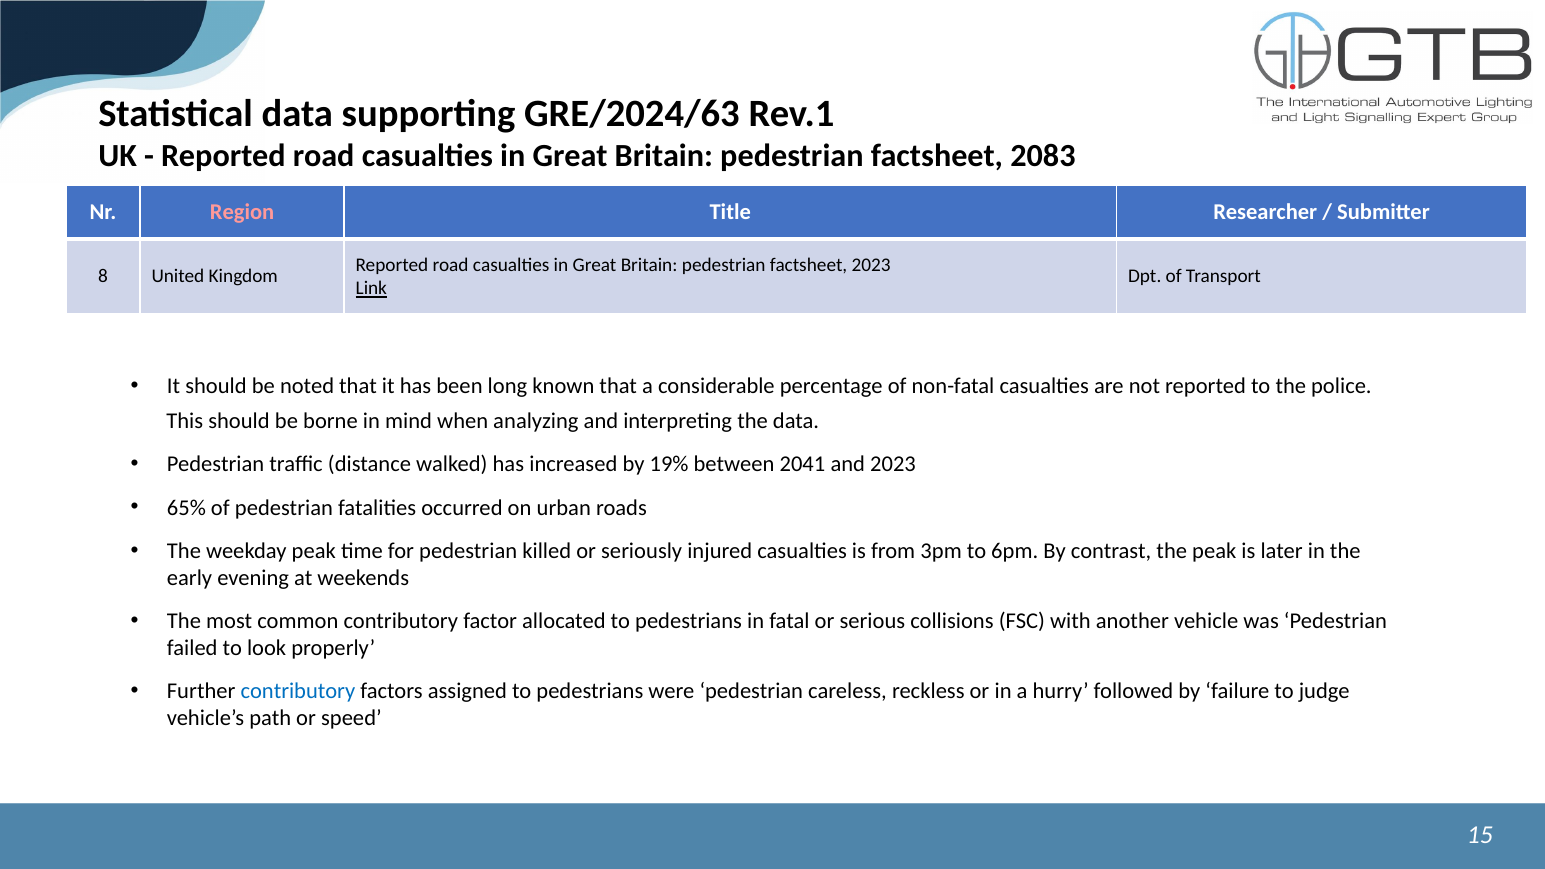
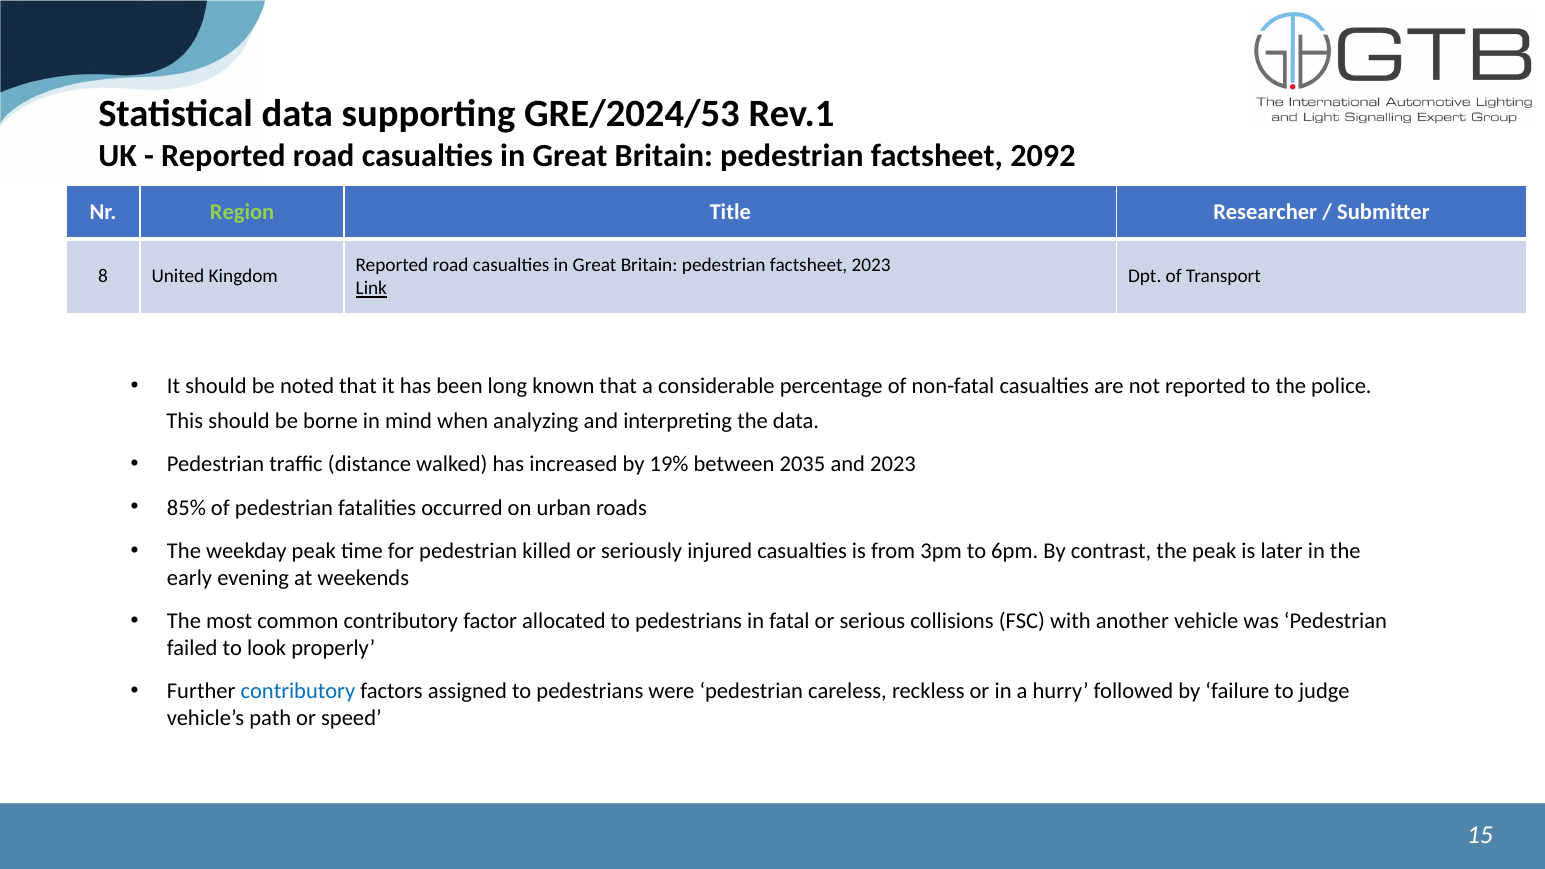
GRE/2024/63: GRE/2024/63 -> GRE/2024/53 (632, 114)
2083: 2083 -> 2092 (1043, 156)
Region colour: pink -> light green (242, 213)
2041: 2041 -> 2035 (802, 465)
65%: 65% -> 85% (186, 508)
